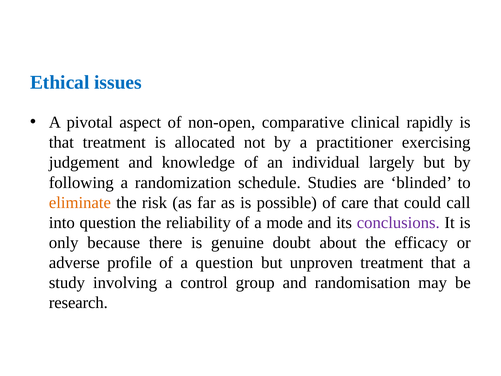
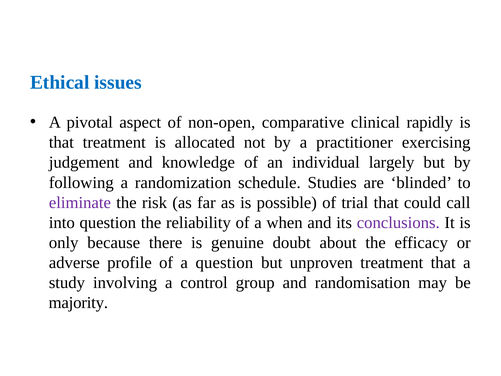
eliminate colour: orange -> purple (80, 202)
care: care -> trial (355, 202)
mode: mode -> when (285, 222)
research: research -> majority (78, 303)
